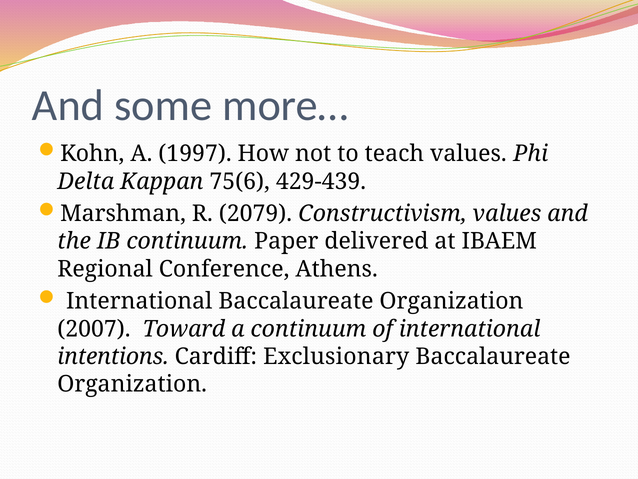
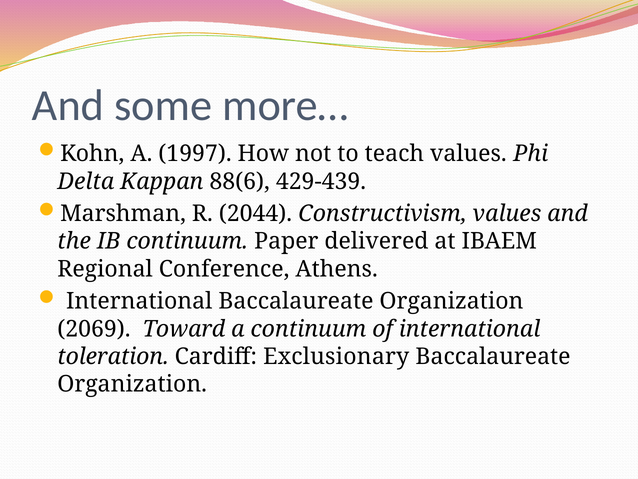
75(6: 75(6 -> 88(6 (240, 181)
2079: 2079 -> 2044 (255, 213)
2007: 2007 -> 2069 (94, 329)
intentions: intentions -> toleration (113, 356)
